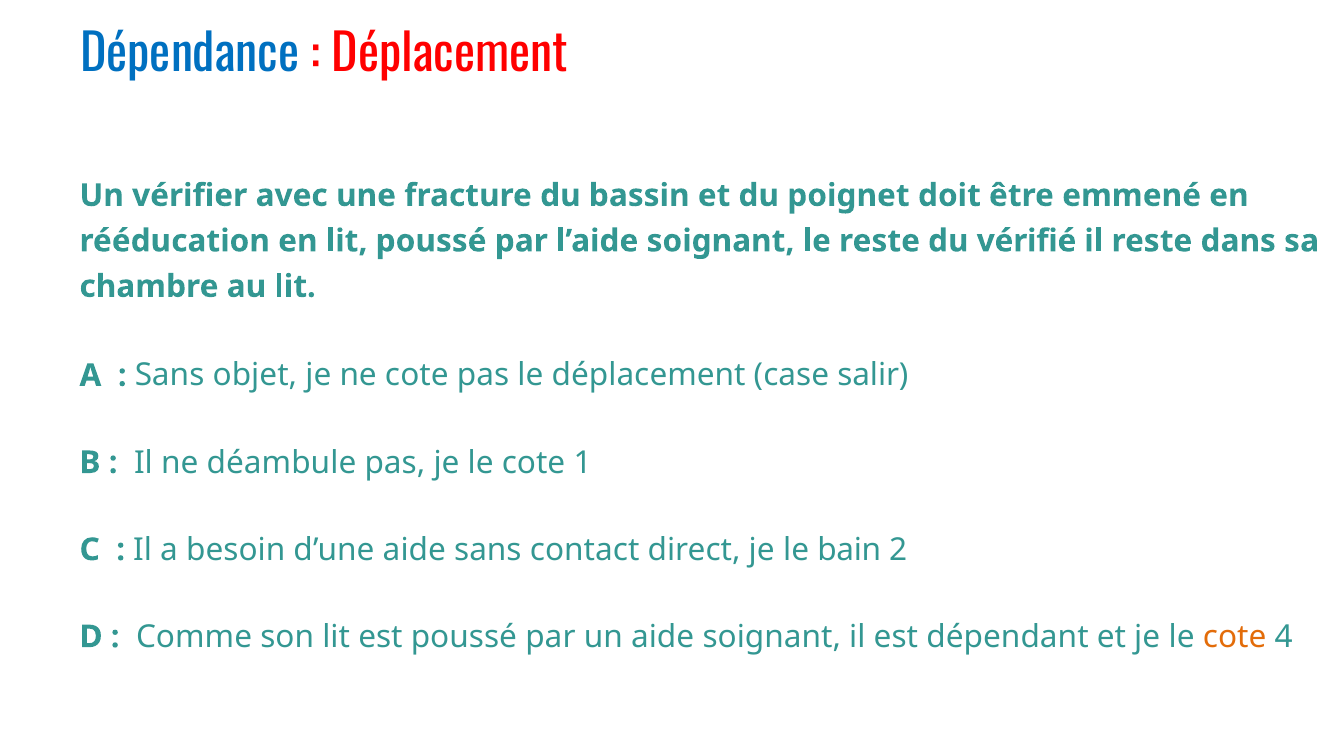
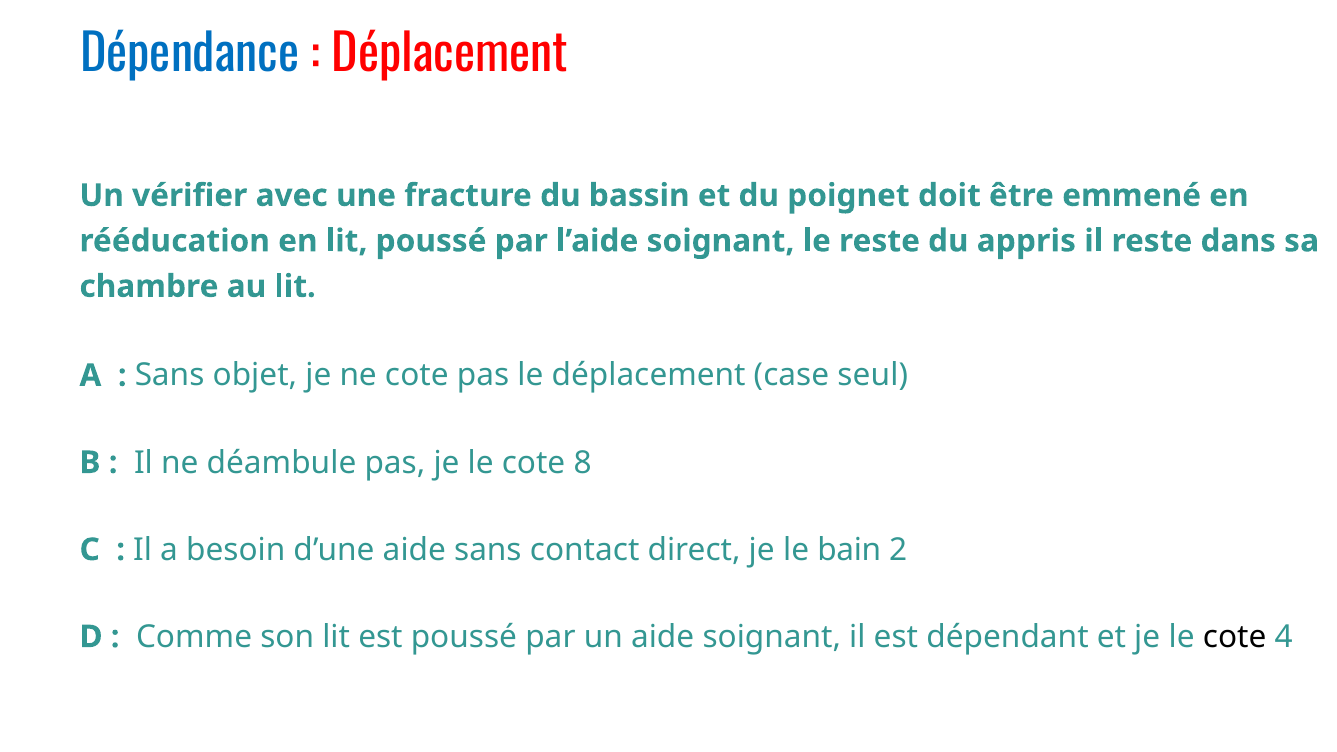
vérifié: vérifié -> appris (1026, 241)
salir: salir -> seul (873, 376)
1: 1 -> 8 (583, 463)
cote colour: orange -> black (1235, 637)
